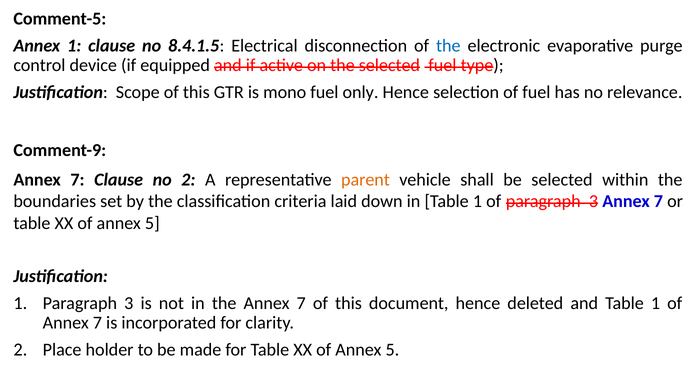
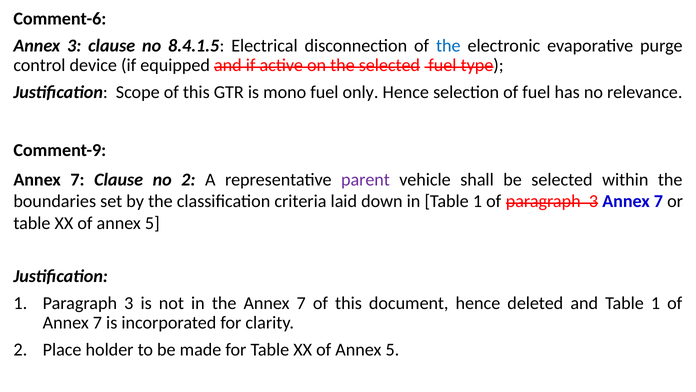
Comment-5: Comment-5 -> Comment-6 (60, 19)
Annex 1: 1 -> 3 (74, 46)
parent colour: orange -> purple (365, 179)
